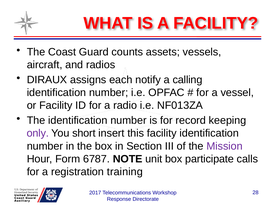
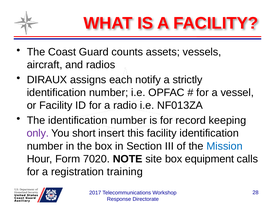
calling: calling -> strictly (188, 80)
Mission colour: purple -> blue (225, 146)
6787: 6787 -> 7020 (96, 159)
unit: unit -> site (154, 159)
participate: participate -> equipment (210, 159)
